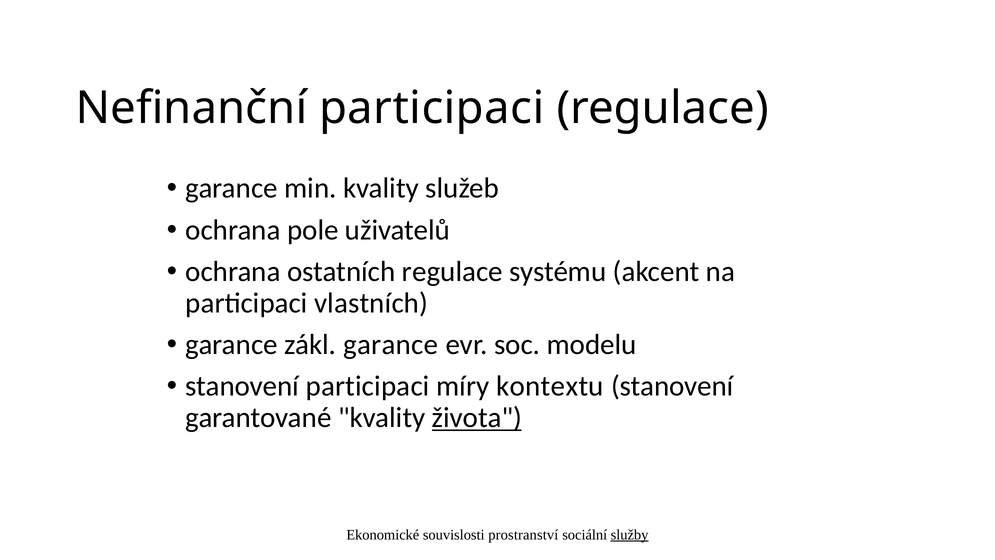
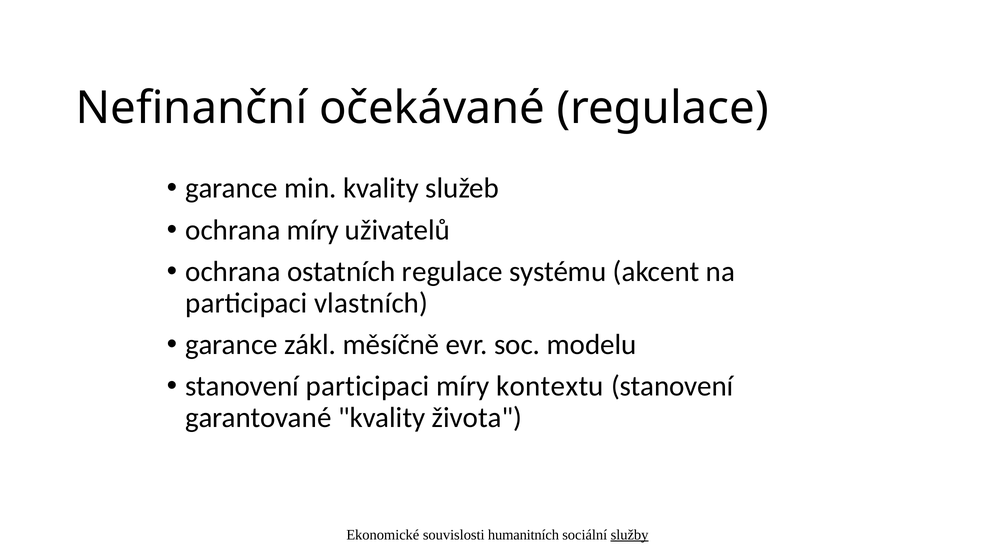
Nefinanční participaci: participaci -> očekávané (432, 108)
ochrana pole: pole -> míry (313, 230)
zákl garance: garance -> měsíčně (391, 345)
života underline: present -> none (477, 417)
prostranství: prostranství -> humanitních (524, 535)
